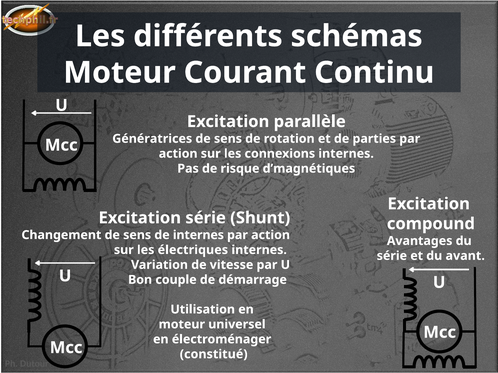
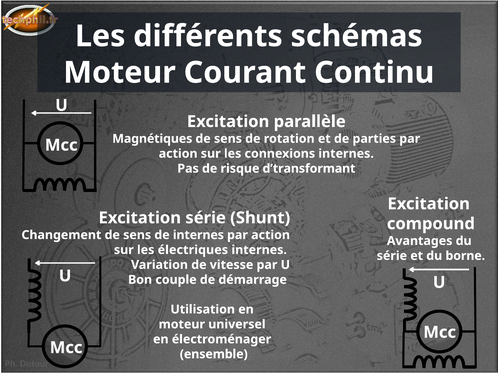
Génératrices: Génératrices -> Magnétiques (152, 139)
d’magnétiques: d’magnétiques -> d’transformant (309, 169)
avant: avant -> borne (465, 256)
constitué: constitué -> ensemble (214, 355)
